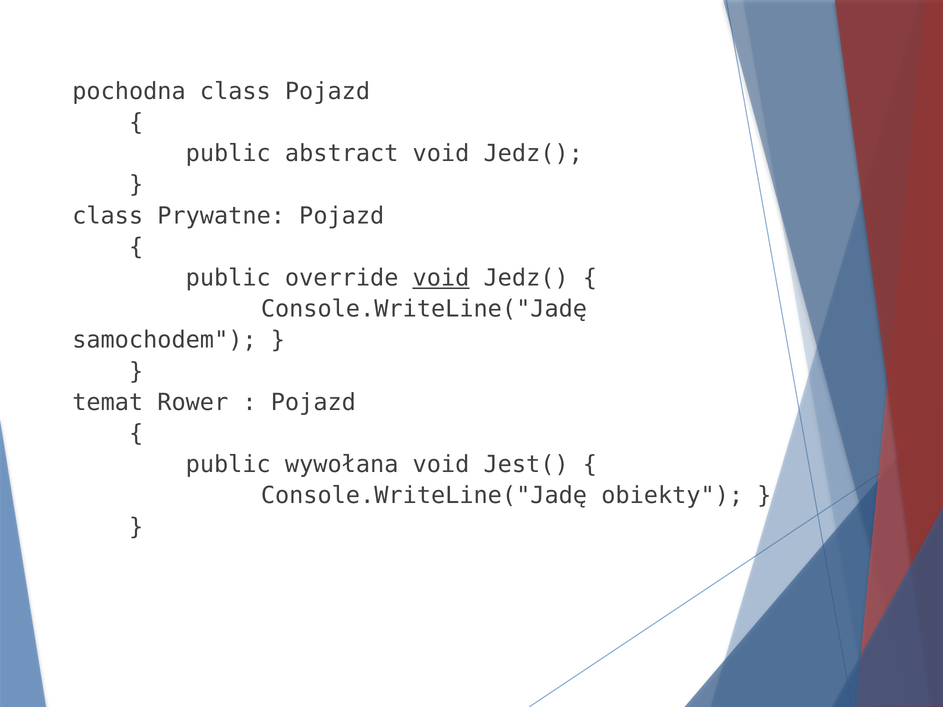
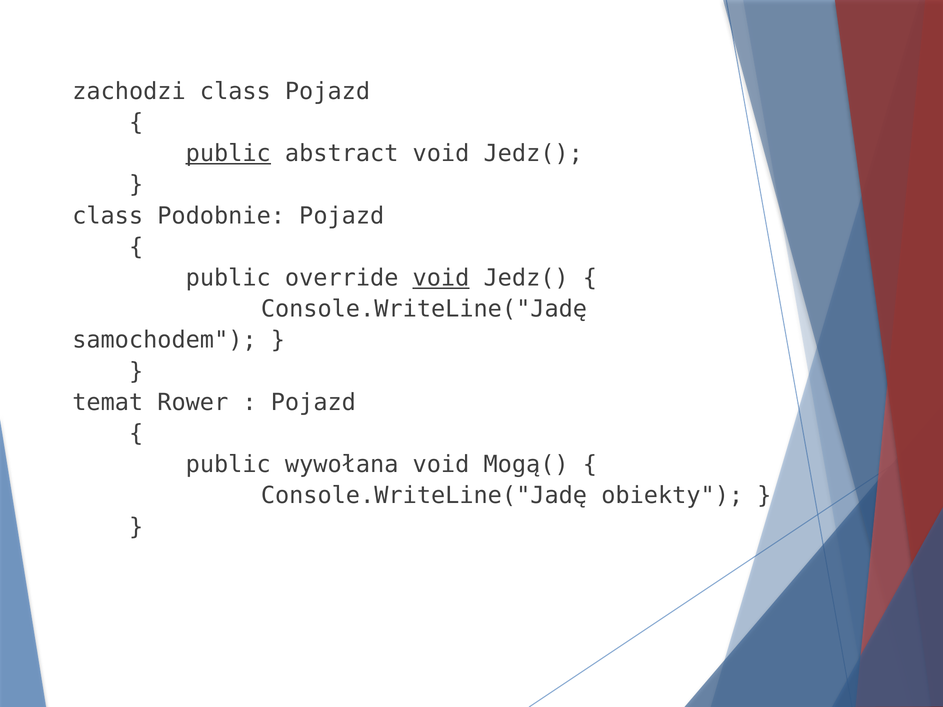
pochodna: pochodna -> zachodzi (129, 91)
public underline: none -> present (228, 154)
Prywatne: Prywatne -> Podobnie (221, 216)
Jest(: Jest( -> Mogą( (526, 465)
